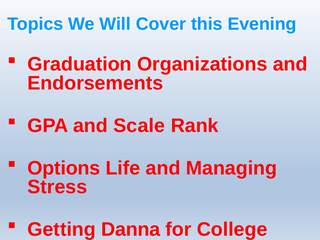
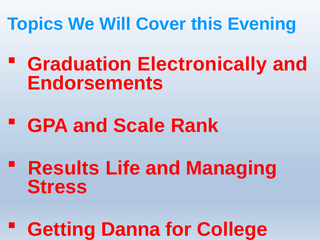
Organizations: Organizations -> Electronically (202, 64)
Options: Options -> Results (64, 168)
